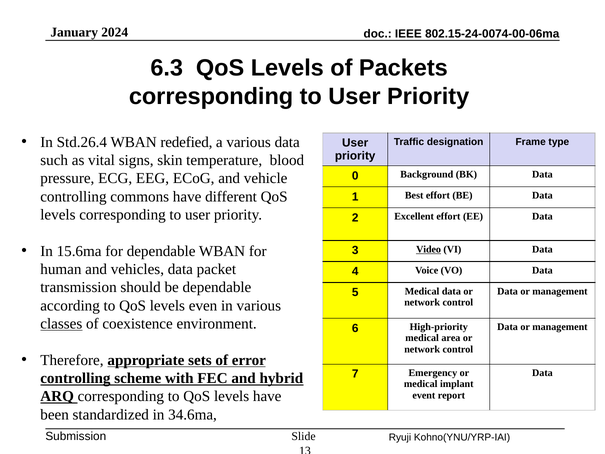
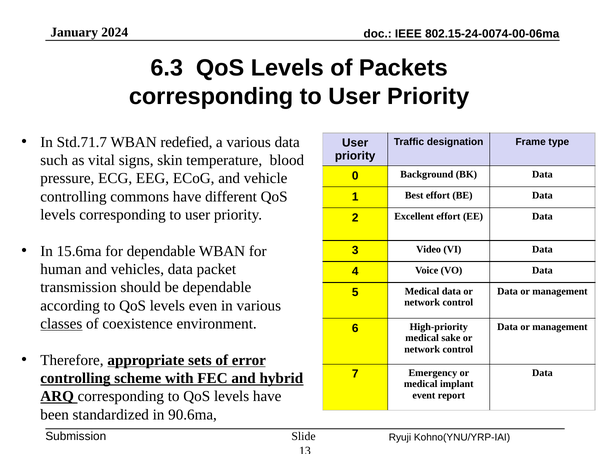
Std.26.4: Std.26.4 -> Std.71.7 (82, 142)
Video underline: present -> none (429, 249)
area: area -> sake (451, 338)
34.6ma: 34.6ma -> 90.6ma (193, 414)
